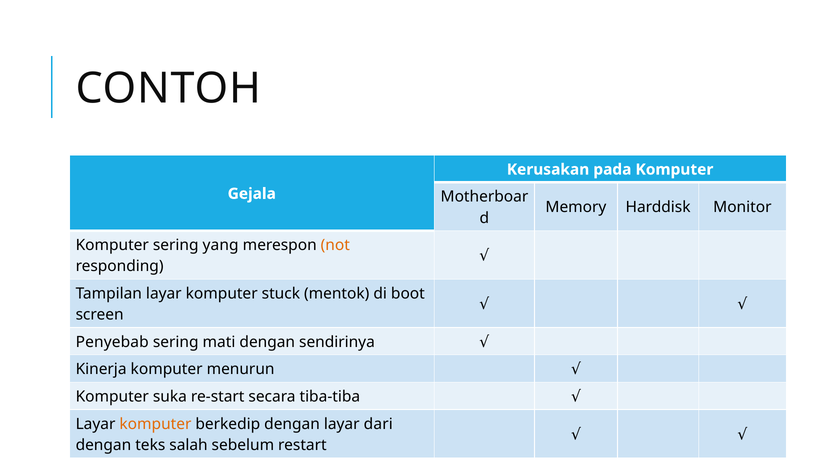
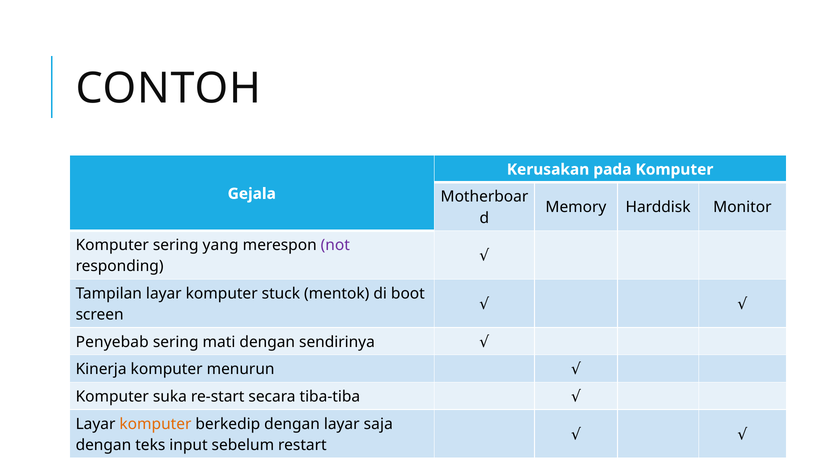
not colour: orange -> purple (335, 245)
dari: dari -> saja (378, 424)
salah: salah -> input (189, 445)
